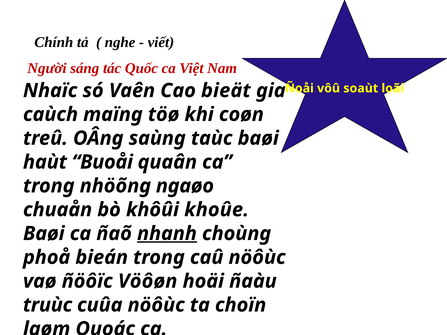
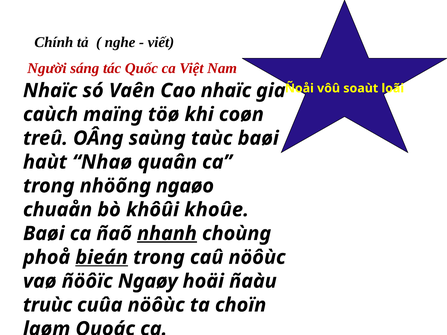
Cao bieät: bieät -> nhaïc (226, 91)
Buoåi: Buoåi -> Nhaø (102, 162)
bieán underline: none -> present (102, 258)
Vöôøn: Vöôøn -> Ngaøy (148, 281)
